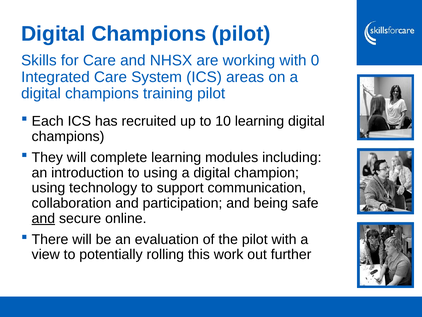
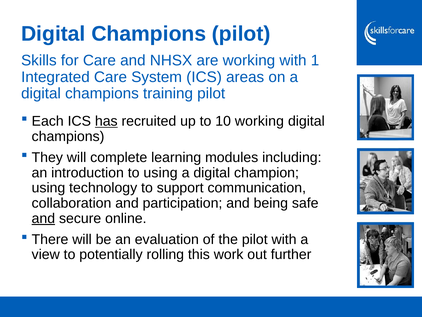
0: 0 -> 1 (315, 60)
has underline: none -> present (106, 121)
10 learning: learning -> working (259, 121)
